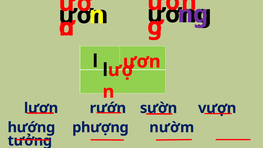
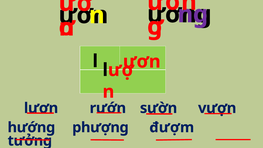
nườm: nườm -> đượm (172, 127)
